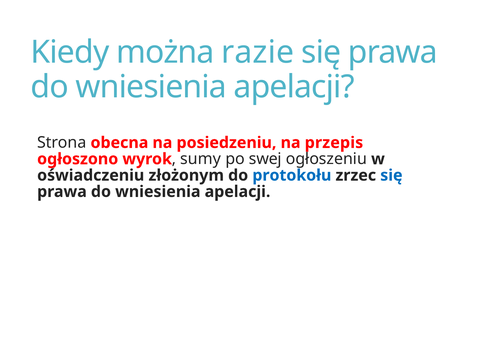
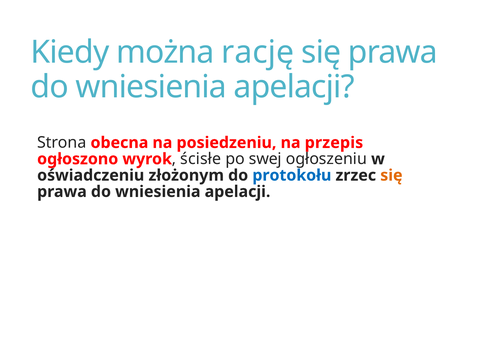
razie: razie -> rację (258, 52)
sumy: sumy -> ścisłe (201, 159)
się colour: blue -> orange (391, 175)
